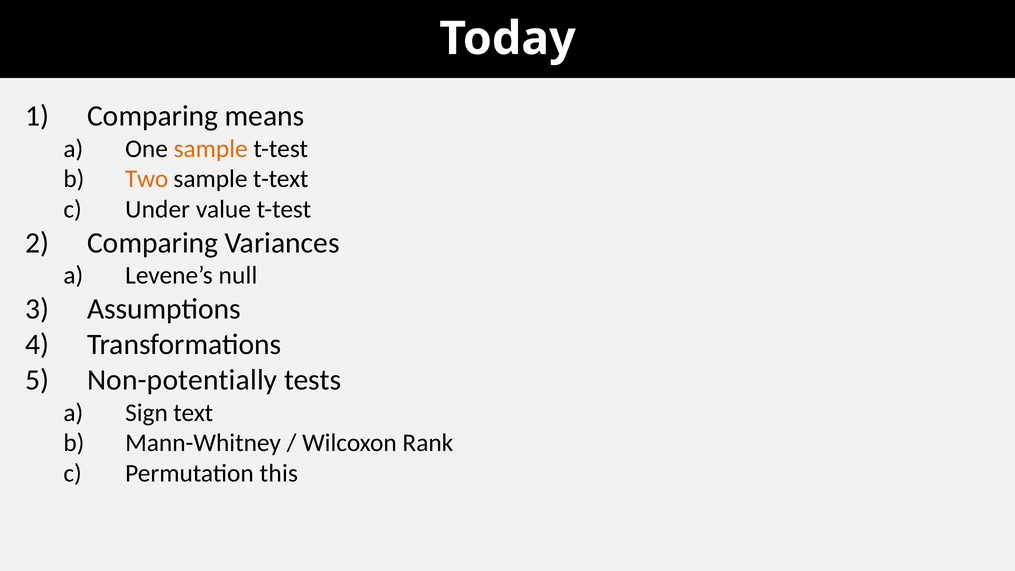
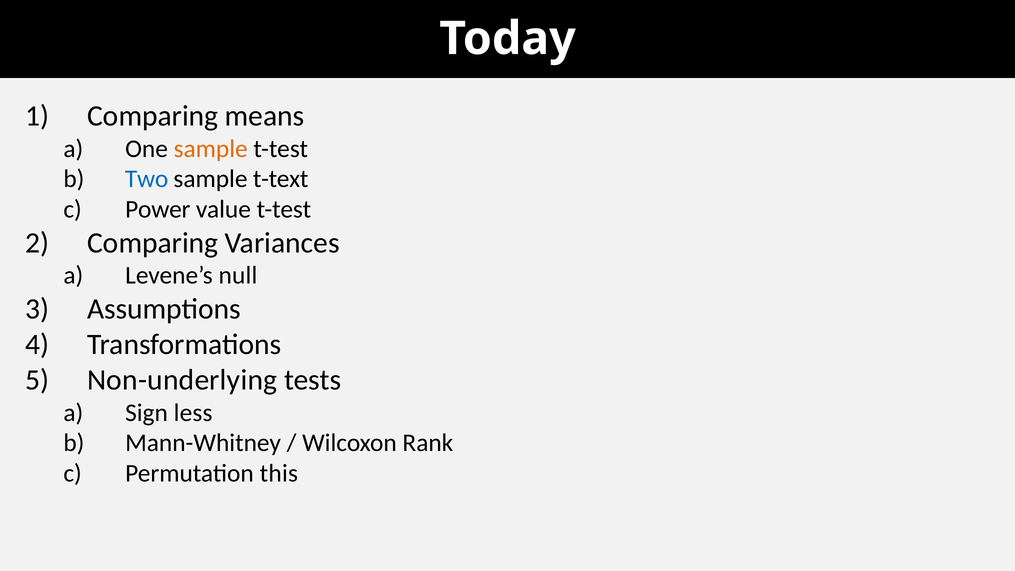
Two colour: orange -> blue (147, 179)
Under: Under -> Power (158, 210)
Non-potentially: Non-potentially -> Non-underlying (182, 380)
text: text -> less (193, 413)
